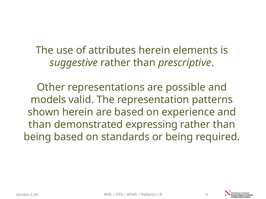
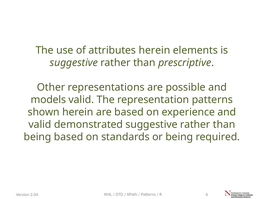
than: than -> valid (40, 125)
demonstrated expressing: expressing -> suggestive (152, 125)
